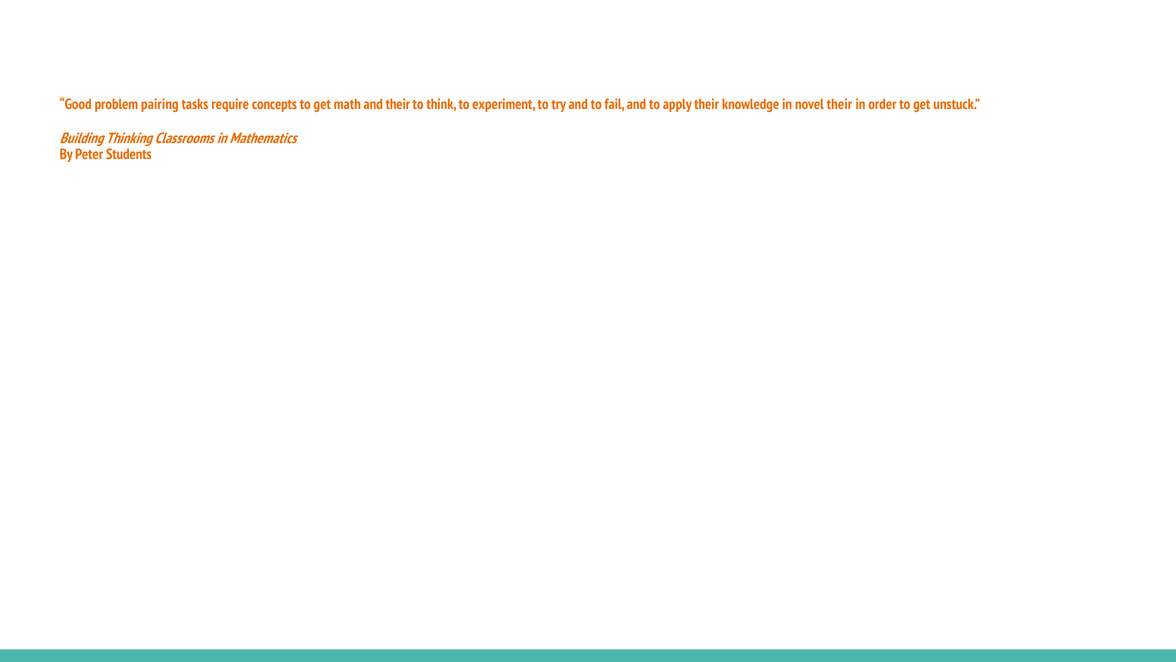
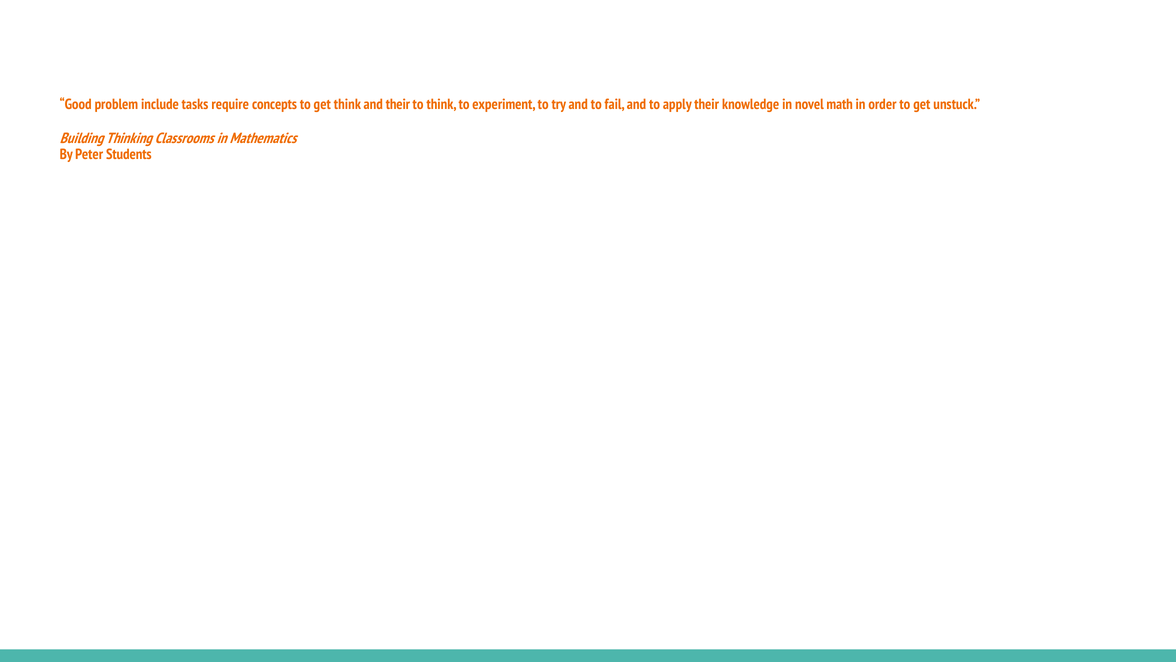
pairing: pairing -> include (160, 105)
get math: math -> think (347, 105)
novel their: their -> math (840, 105)
